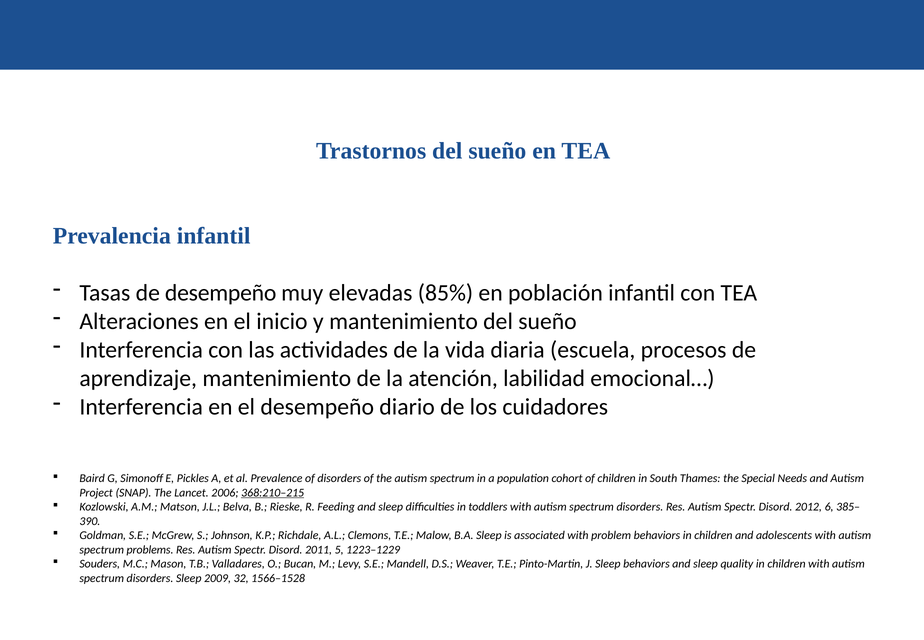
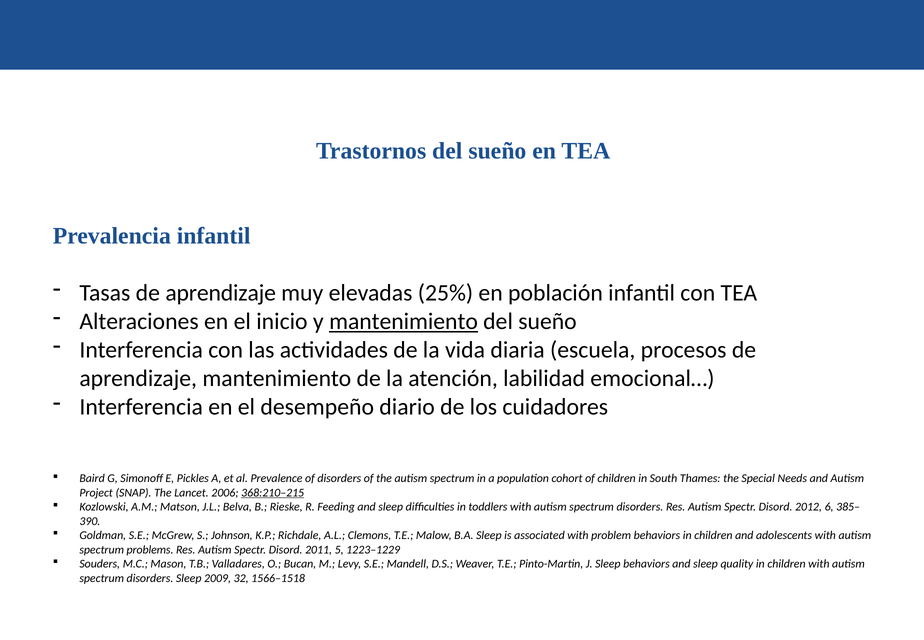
Tasas de desempeño: desempeño -> aprendizaje (221, 293)
85%: 85% -> 25% (445, 293)
mantenimiento underline: none -> present (404, 321)
1566–1528: 1566–1528 -> 1566–1518 (278, 578)
